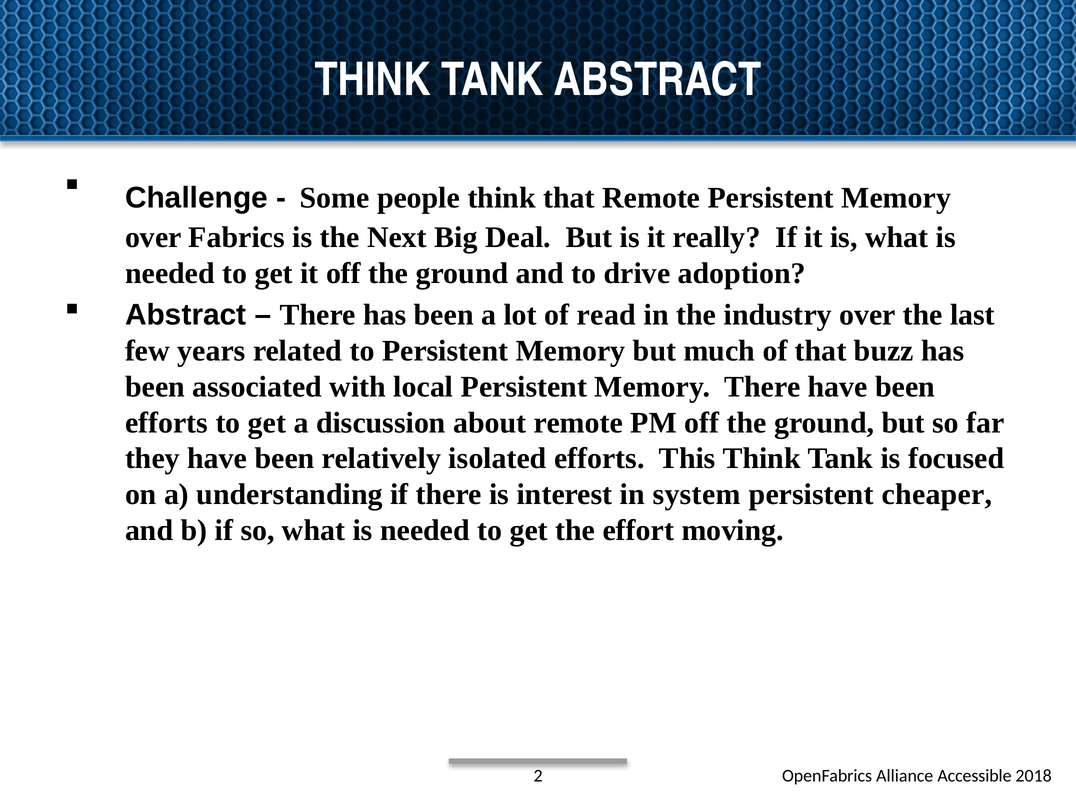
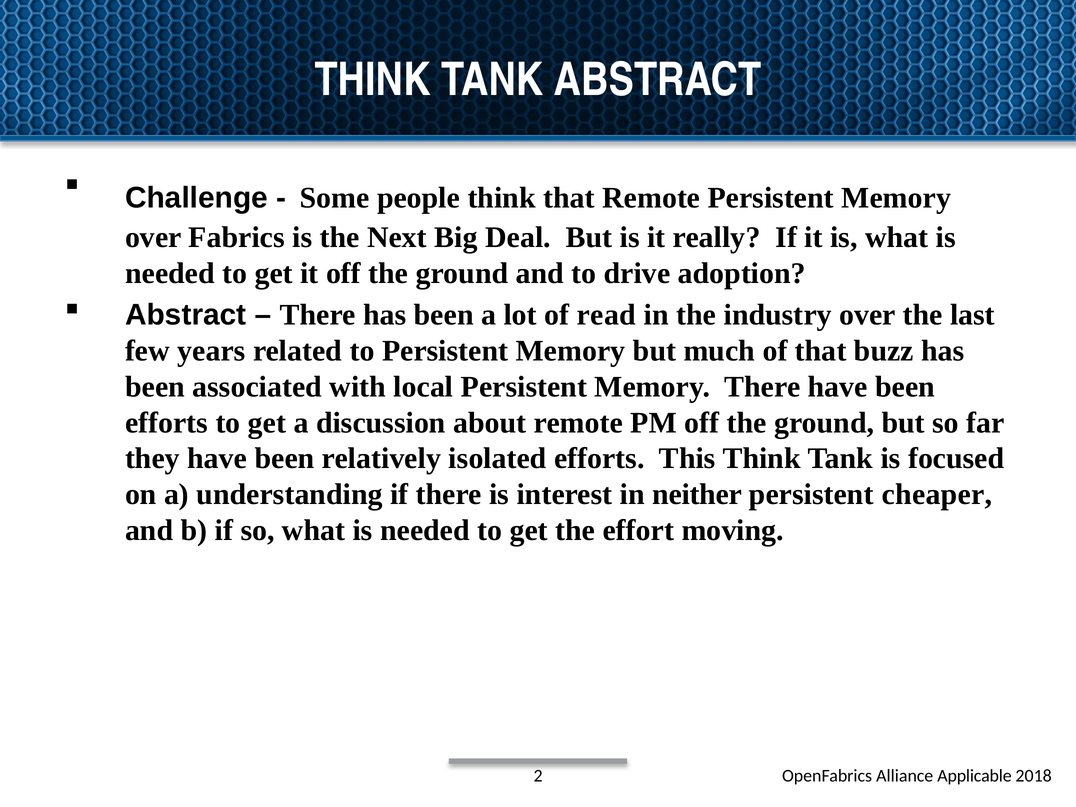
system: system -> neither (697, 494)
Accessible: Accessible -> Applicable (975, 776)
